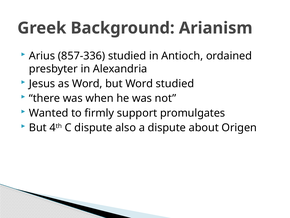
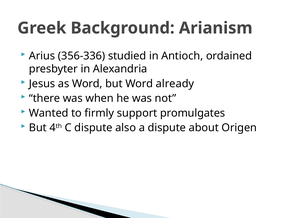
857-336: 857-336 -> 356-336 (82, 56)
Word studied: studied -> already (175, 83)
